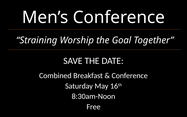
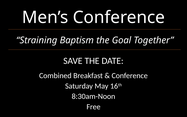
Worship: Worship -> Baptism (77, 40)
